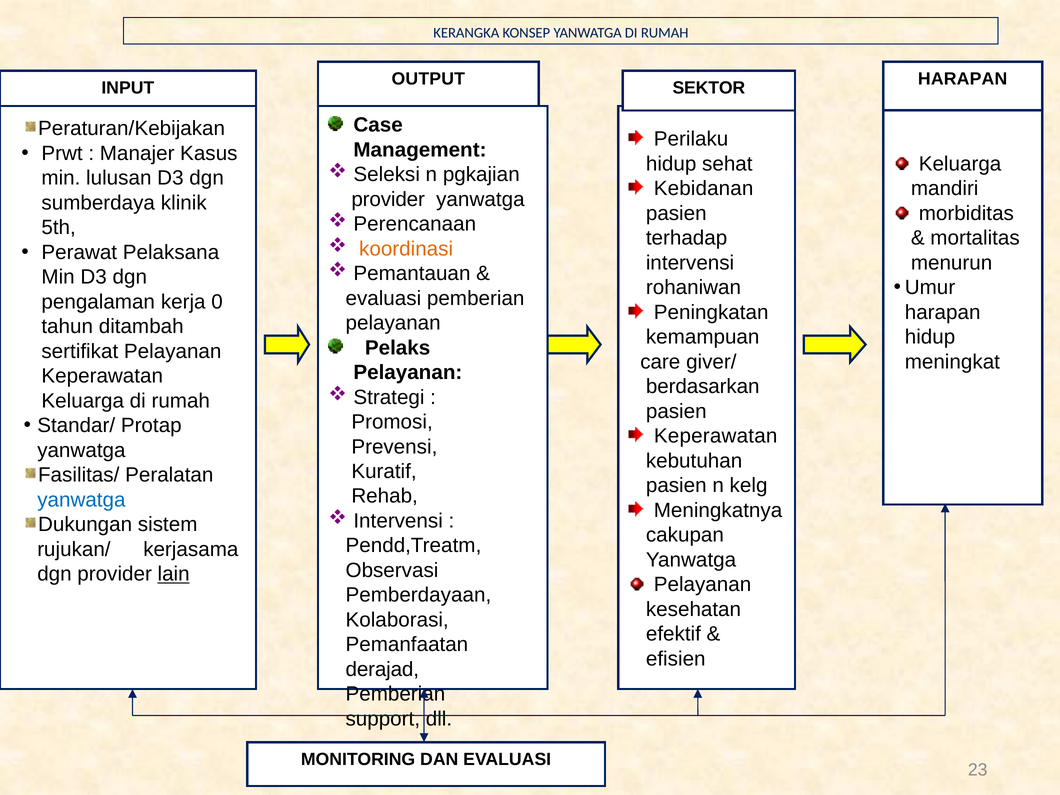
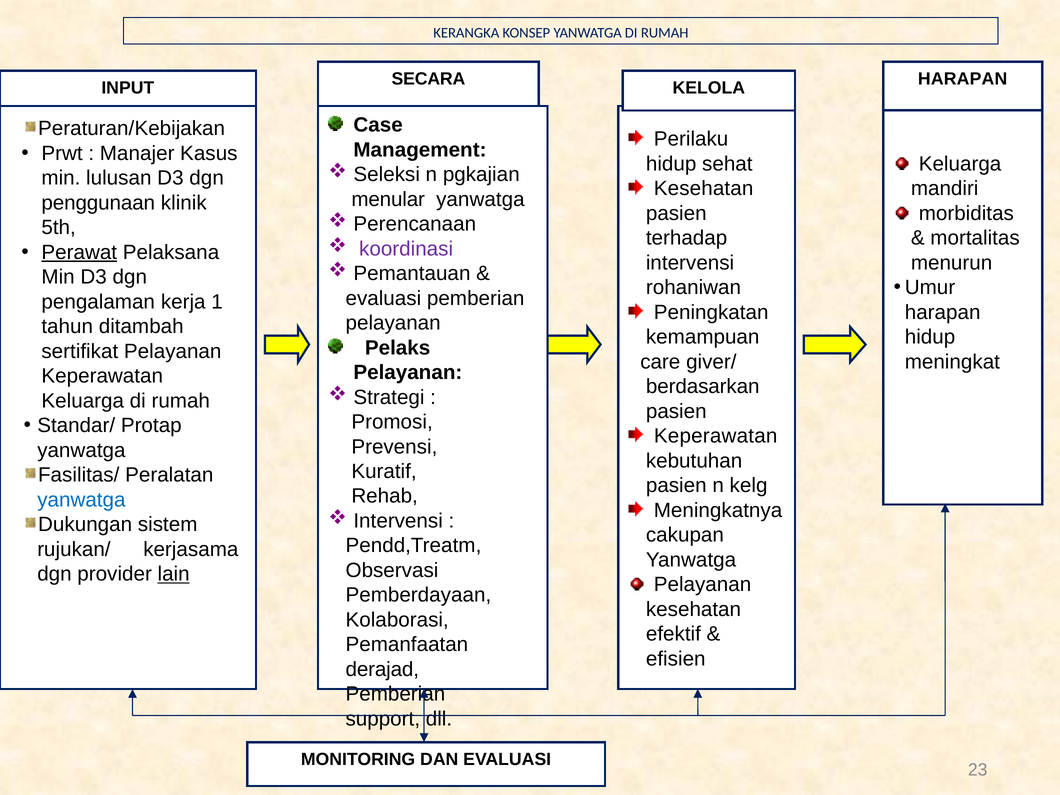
OUTPUT: OUTPUT -> SECARA (428, 79)
SEKTOR: SEKTOR -> KELOLA (709, 88)
Kebidanan: Kebidanan -> Kesehatan (704, 189)
provider: provider -> menular (388, 199)
sumberdaya: sumberdaya -> penggunaan (98, 203)
koordinasi colour: orange -> purple (406, 249)
Perawat underline: none -> present (79, 252)
0: 0 -> 1 (217, 302)
